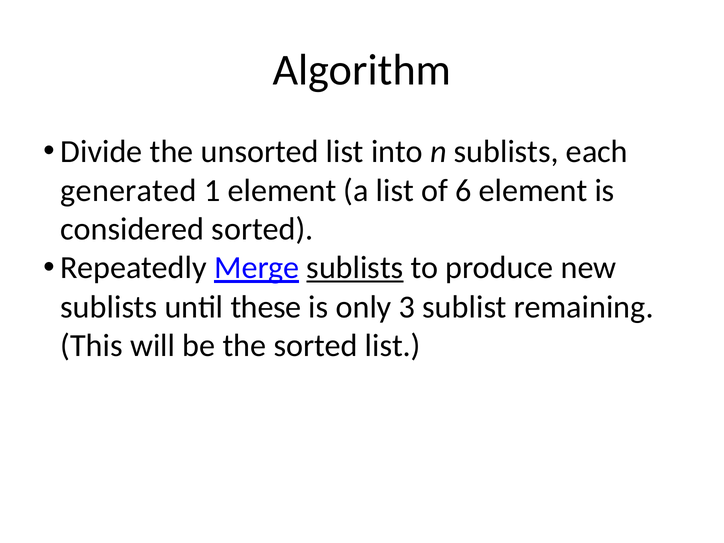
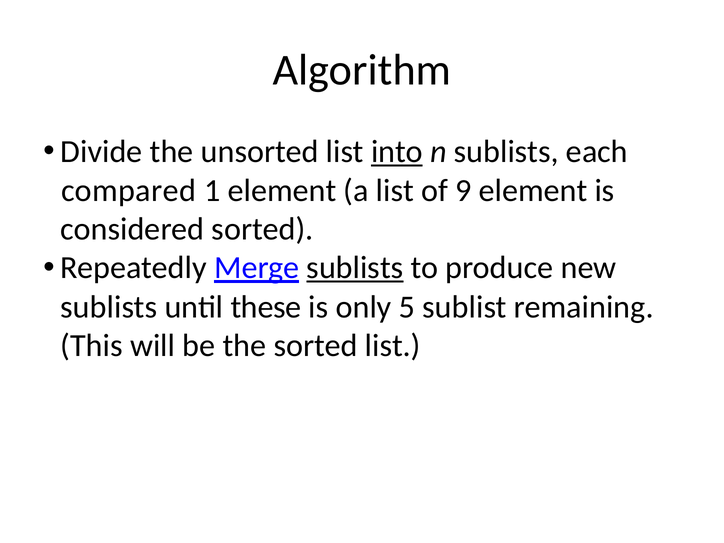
into underline: none -> present (397, 152)
generated: generated -> compared (128, 190)
6: 6 -> 9 (463, 190)
3: 3 -> 5 (407, 307)
